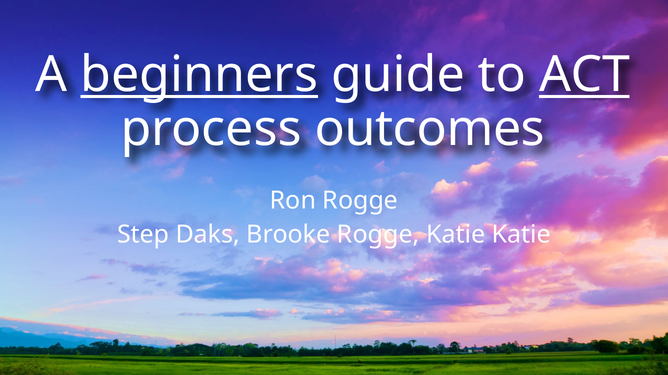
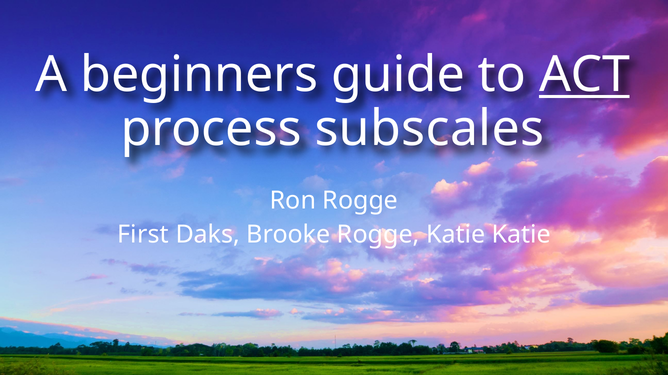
beginners underline: present -> none (199, 75)
outcomes: outcomes -> subscales (429, 129)
Step: Step -> First (143, 235)
